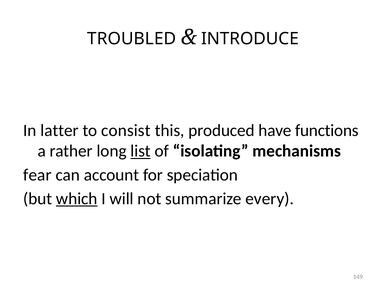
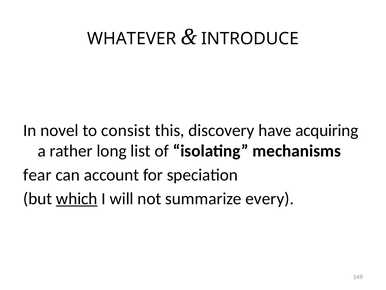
TROUBLED: TROUBLED -> WHATEVER (132, 39)
latter: latter -> novel (59, 130)
produced: produced -> discovery (221, 130)
functions: functions -> acquiring (327, 130)
list underline: present -> none (141, 151)
